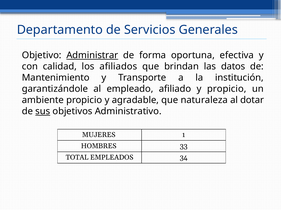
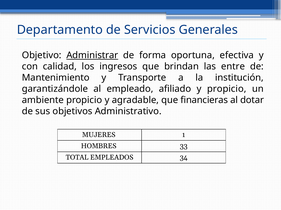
afiliados: afiliados -> ingresos (118, 67)
datos: datos -> entre (233, 67)
naturaleza: naturaleza -> financieras (204, 100)
sus underline: present -> none (43, 112)
